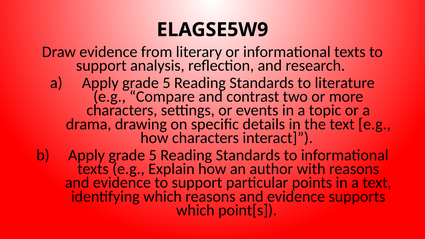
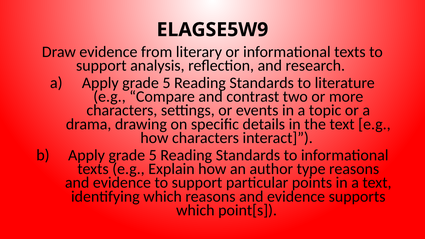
with: with -> type (311, 169)
